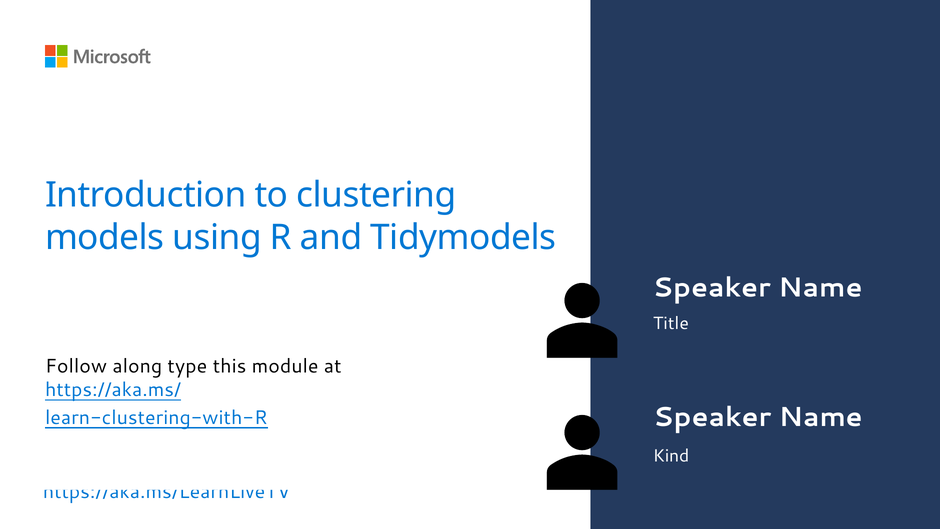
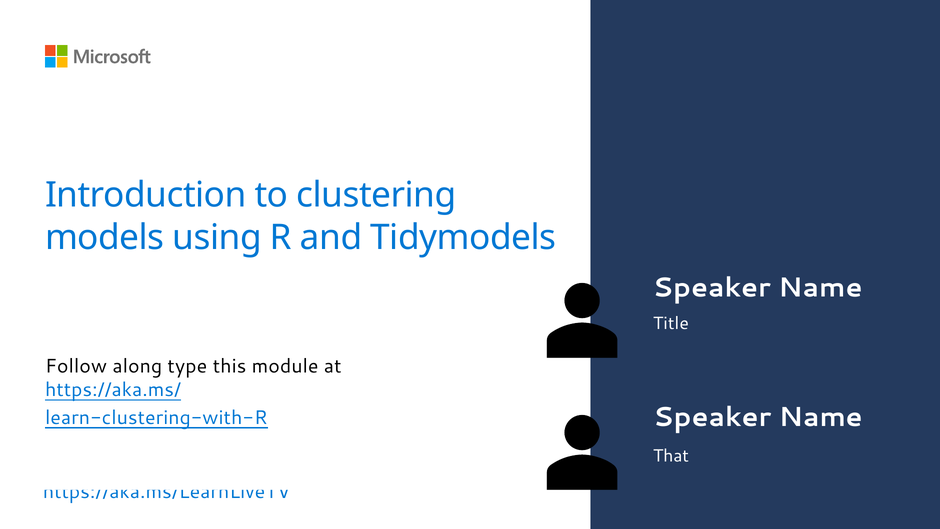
Kind: Kind -> That (671, 456)
